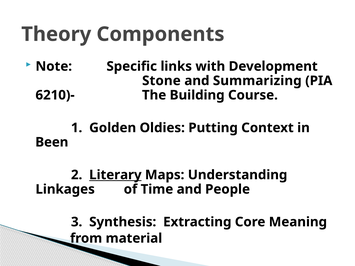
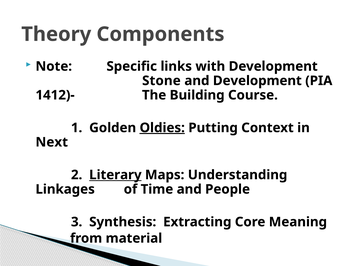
and Summarizing: Summarizing -> Development (257, 81)
6210)-: 6210)- -> 1412)- (55, 95)
Oldies underline: none -> present (162, 128)
Been: Been -> Next (52, 142)
